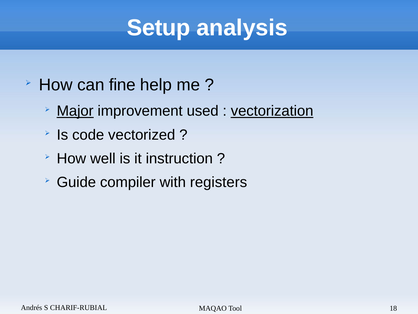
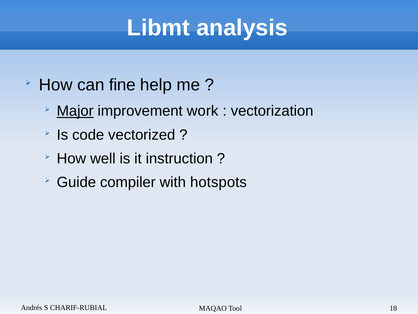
Setup: Setup -> Libmt (158, 28)
used: used -> work (203, 111)
vectorization underline: present -> none (272, 111)
registers: registers -> hotspots (218, 182)
